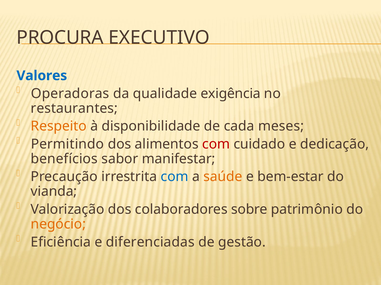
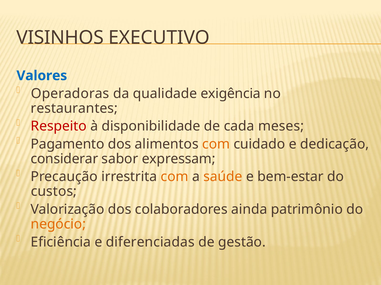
PROCURA: PROCURA -> VISINHOS (60, 38)
Respeito colour: orange -> red (59, 126)
Permitindo: Permitindo -> Pagamento (68, 144)
com colour: red -> orange (216, 144)
benefícios: benefícios -> considerar (64, 159)
manifestar: manifestar -> expressam (179, 159)
com colour: blue -> orange (175, 177)
vianda: vianda -> custos (54, 192)
sobre: sobre -> ainda (249, 210)
